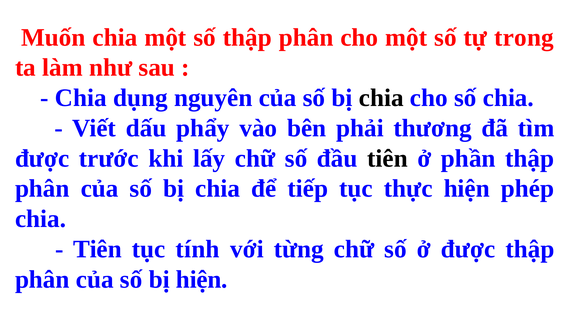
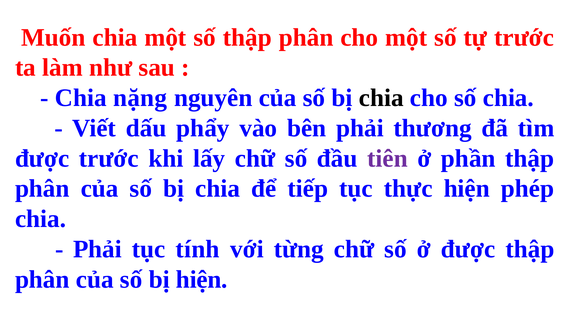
tự trong: trong -> trước (524, 37)
dụng: dụng -> nặng (140, 98)
tiên colour: black -> purple (387, 158)
Tiên: Tiên -> Phải (97, 249)
